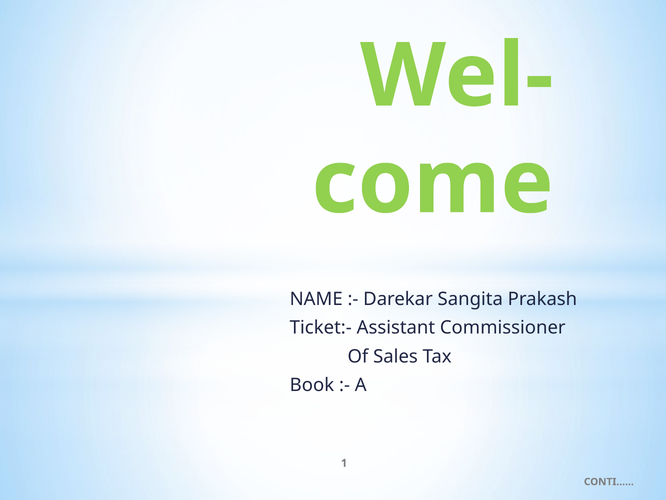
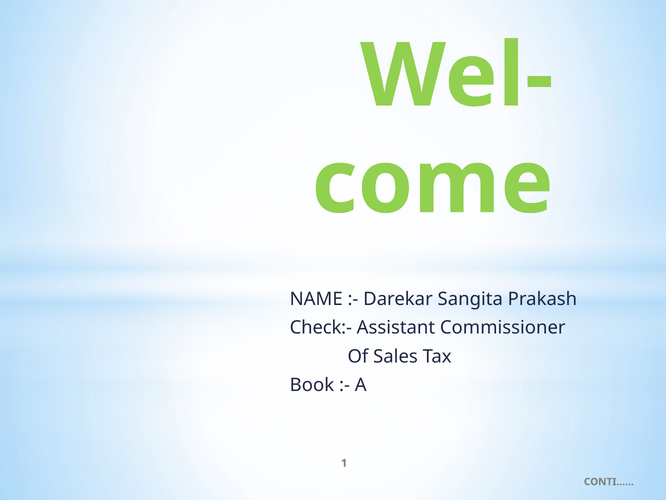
Ticket:-: Ticket:- -> Check:- (321, 328)
